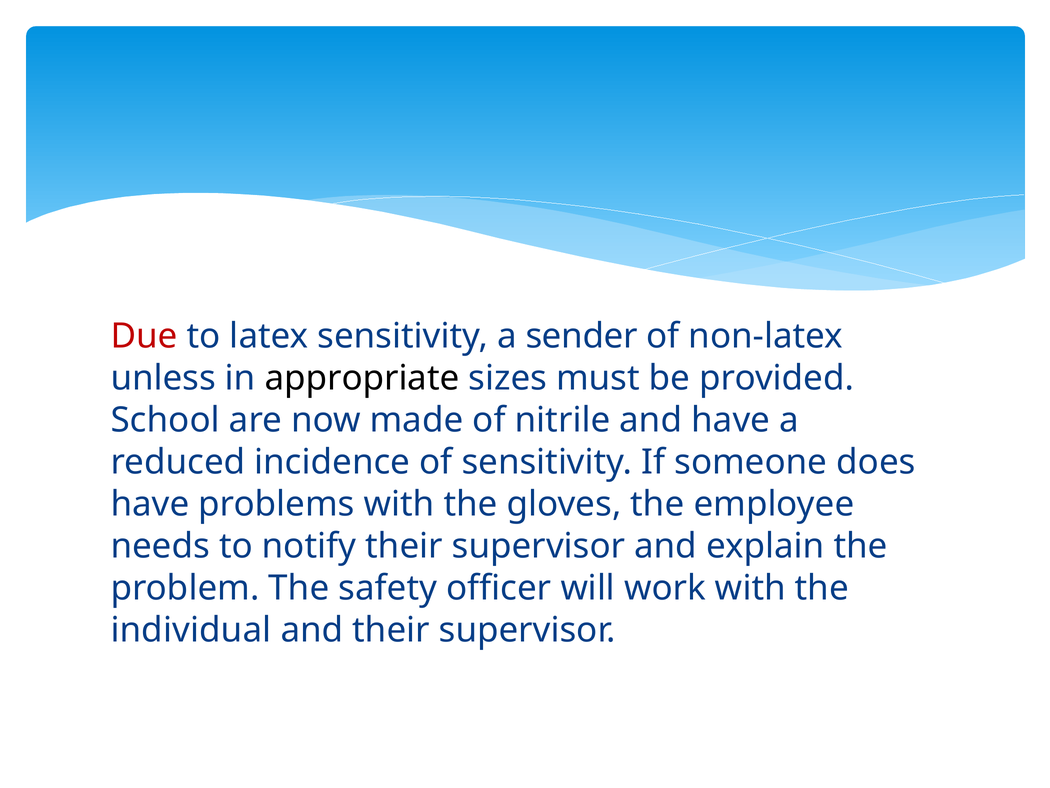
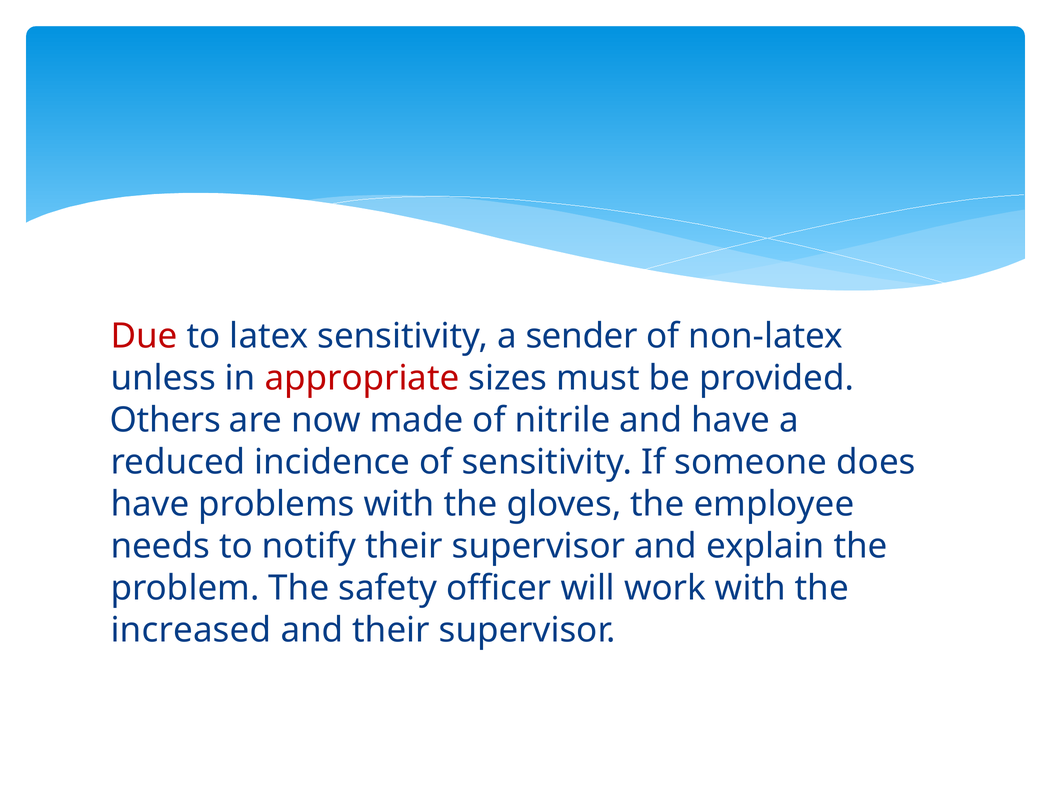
appropriate colour: black -> red (362, 378)
School: School -> Others (165, 420)
individual: individual -> increased (191, 630)
